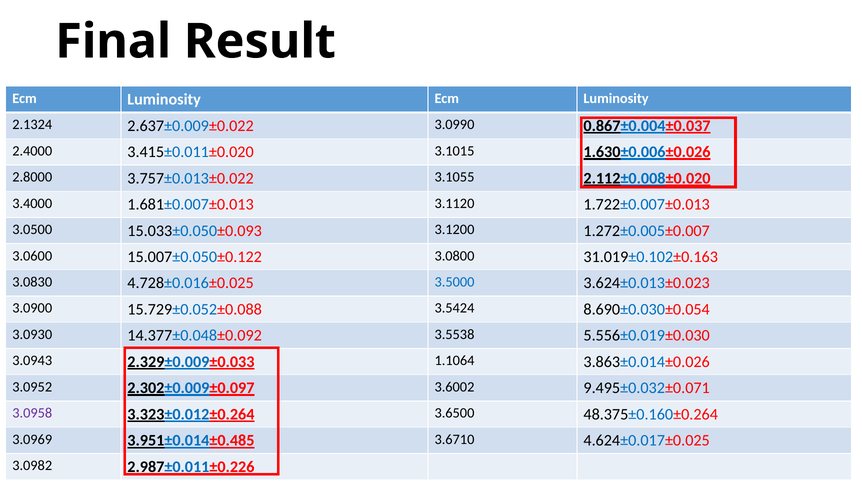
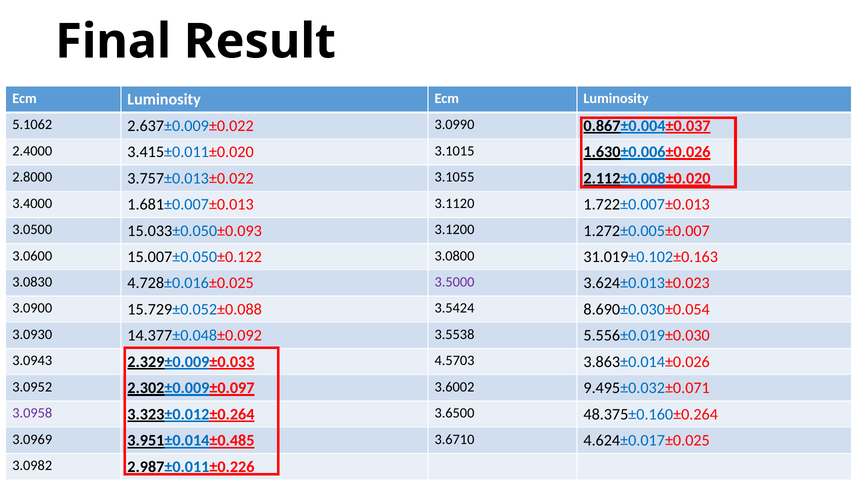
2.1324: 2.1324 -> 5.1062 (32, 125)
3.5000 colour: blue -> purple (454, 282)
1.1064: 1.1064 -> 4.5703 (454, 361)
